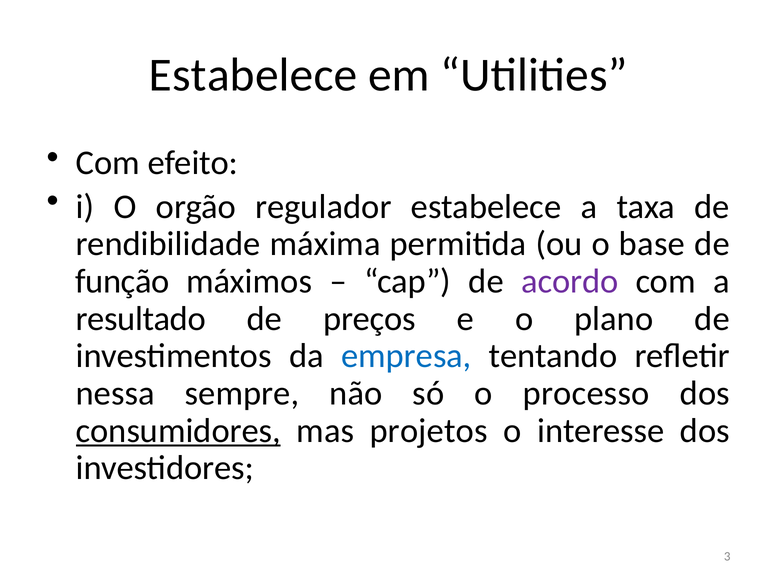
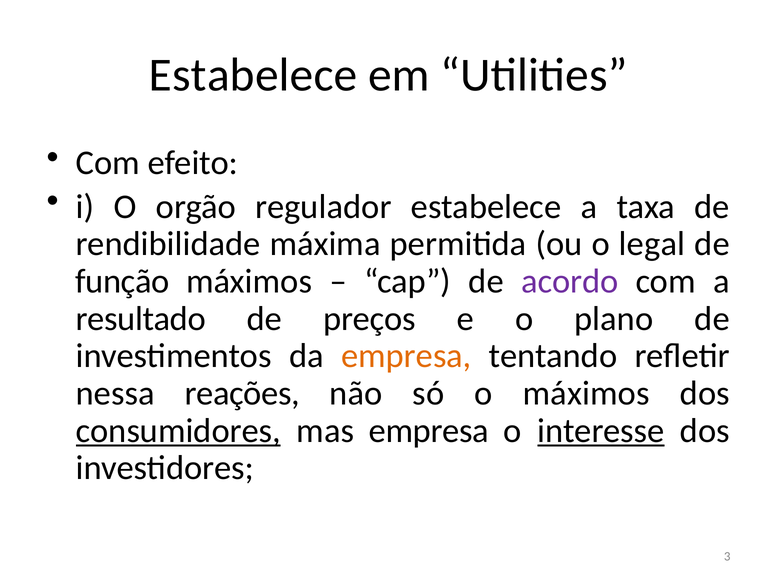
base: base -> legal (652, 244)
empresa colour: blue -> orange (406, 356)
sempre: sempre -> reações (242, 393)
o processo: processo -> máximos (586, 393)
mas projetos: projetos -> empresa (429, 430)
interesse underline: none -> present (601, 430)
